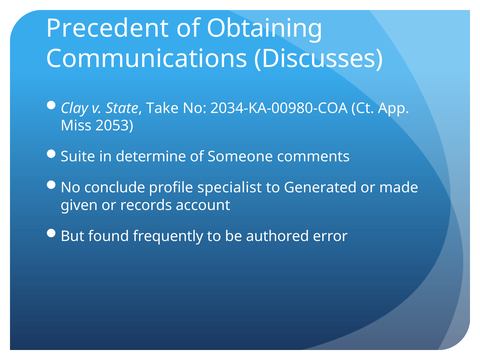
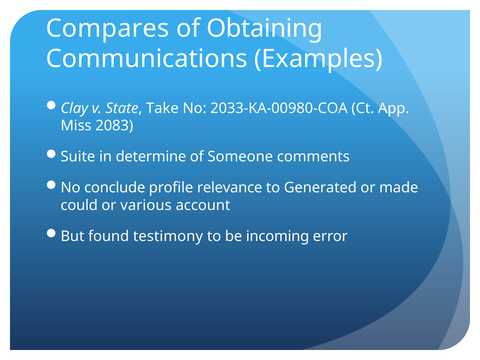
Precedent: Precedent -> Compares (107, 29)
Discusses: Discusses -> Examples (318, 59)
2034-KA-00980-COA: 2034-KA-00980-COA -> 2033-KA-00980-COA (279, 108)
2053: 2053 -> 2083 (114, 126)
specialist: specialist -> relevance (230, 188)
given: given -> could (79, 205)
records: records -> various (146, 205)
frequently: frequently -> testimony (168, 236)
authored: authored -> incoming (278, 236)
